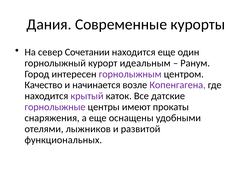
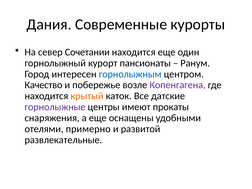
идеальным: идеальным -> пансионаты (145, 63)
горнолыжным colour: purple -> blue (130, 74)
начинается: начинается -> побережье (96, 85)
крытый colour: purple -> orange (87, 96)
лыжников: лыжников -> примерно (88, 129)
функциональных: функциональных -> развлекательные (63, 140)
